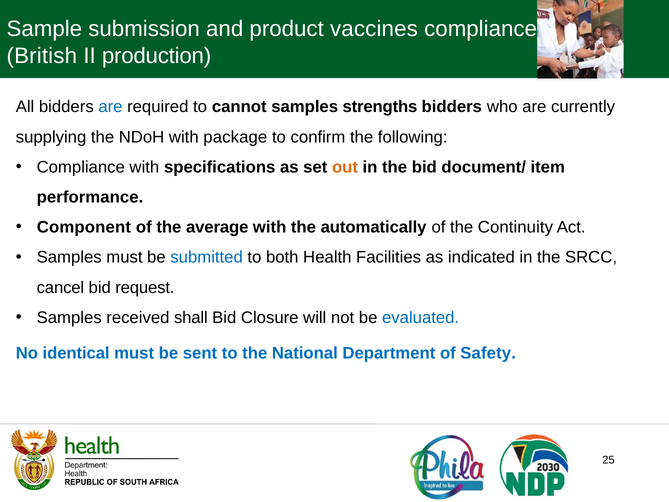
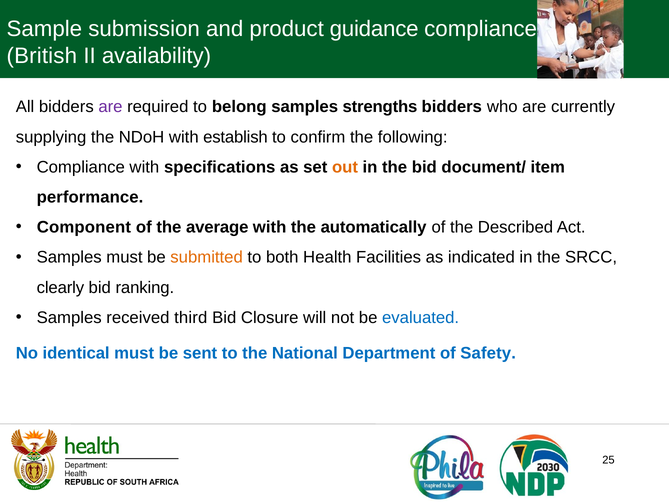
vaccines: vaccines -> guidance (374, 29)
production: production -> availability (156, 56)
are colour: blue -> purple (110, 107)
cannot: cannot -> belong (239, 107)
package: package -> establish (235, 137)
Continuity: Continuity -> Described (515, 227)
submitted colour: blue -> orange (207, 257)
cancel: cancel -> clearly (60, 287)
request: request -> ranking (145, 287)
shall: shall -> third (191, 318)
